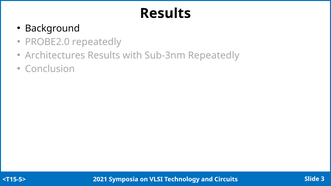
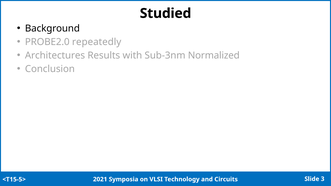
Results: Results -> Studied (166, 13)
Sub-3nm Repeatedly: Repeatedly -> Normalized (214, 55)
